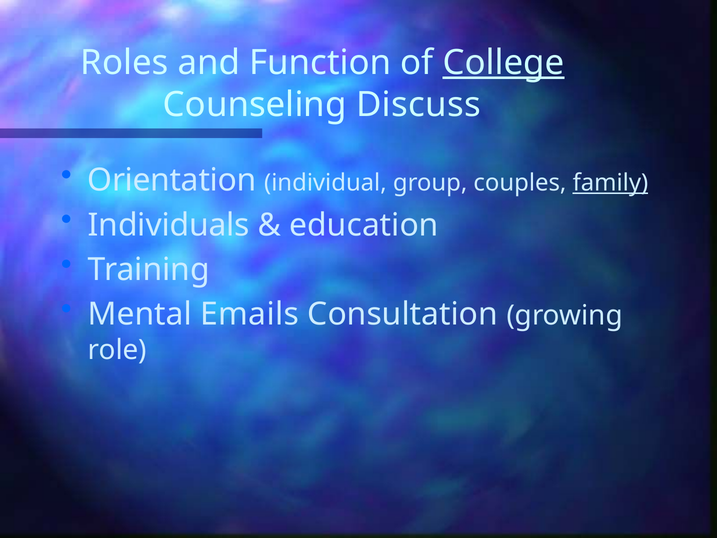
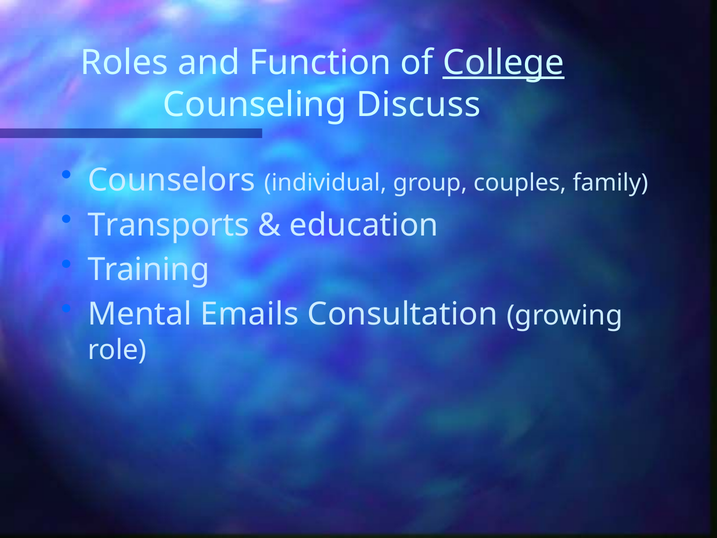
Orientation: Orientation -> Counselors (172, 180)
family underline: present -> none (610, 183)
Individuals: Individuals -> Transports (169, 225)
